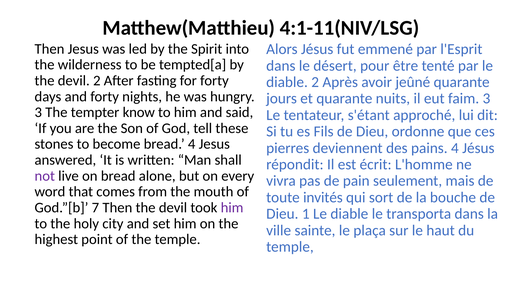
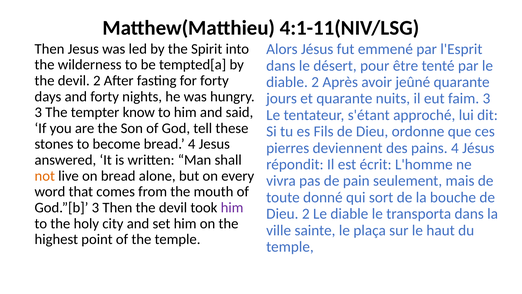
not colour: purple -> orange (45, 176)
invités: invités -> donné (323, 197)
God.”[b 7: 7 -> 3 (95, 207)
Dieu 1: 1 -> 2 (306, 214)
